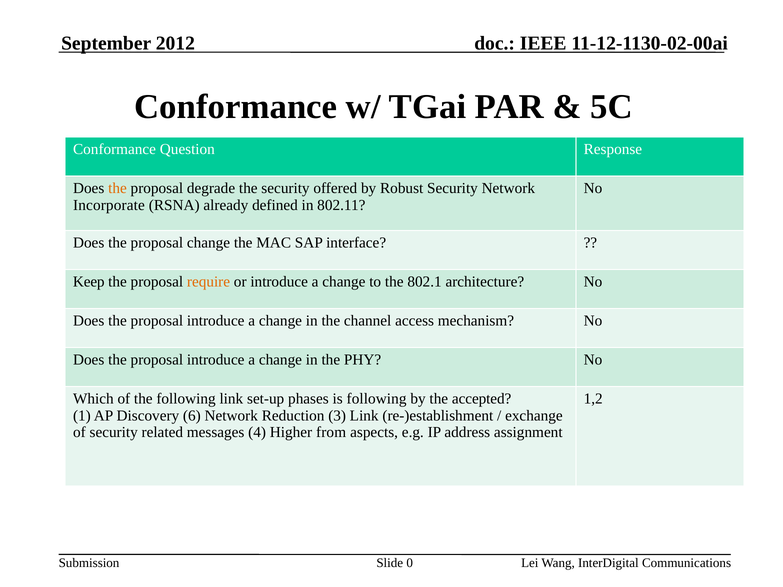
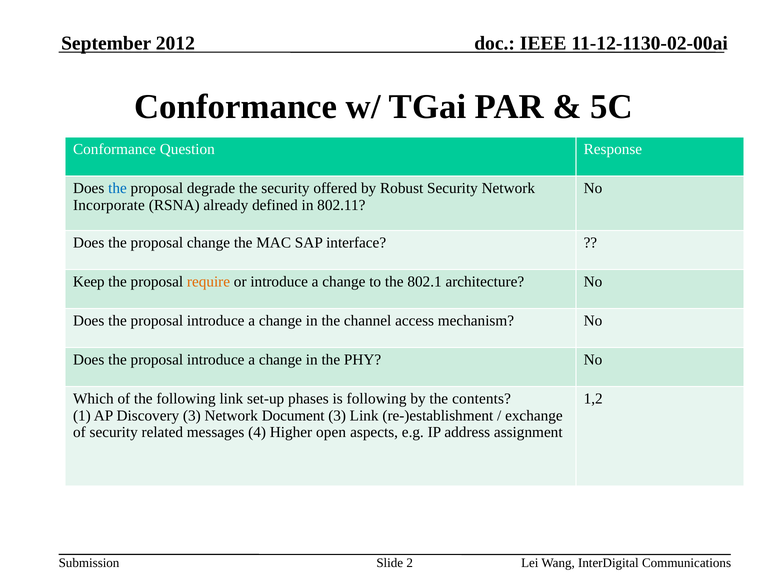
the colour: orange -> blue (117, 188)
accepted: accepted -> contents (482, 399)
Discovery 6: 6 -> 3 (192, 416)
Reduction: Reduction -> Document (293, 416)
from: from -> open (331, 433)
0: 0 -> 2 (410, 563)
